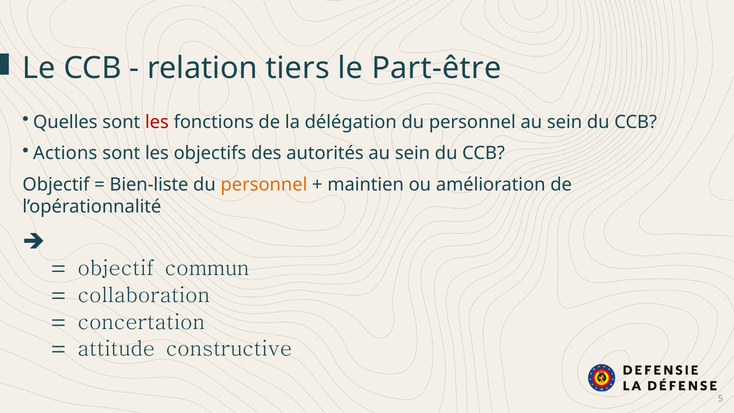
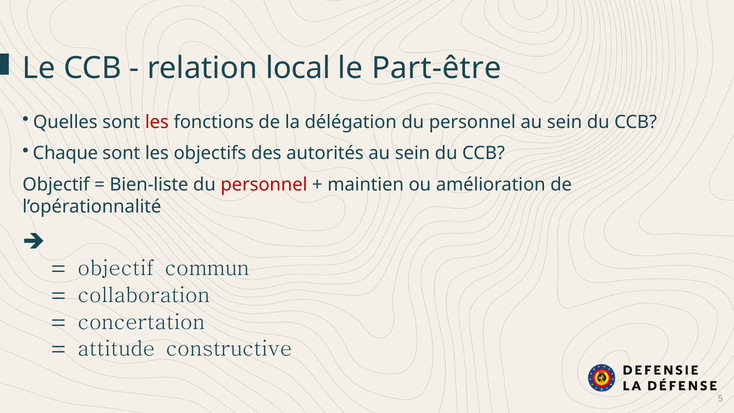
tiers: tiers -> local (298, 68)
Actions: Actions -> Chaque (65, 153)
personnel colour: orange -> red (264, 185)
